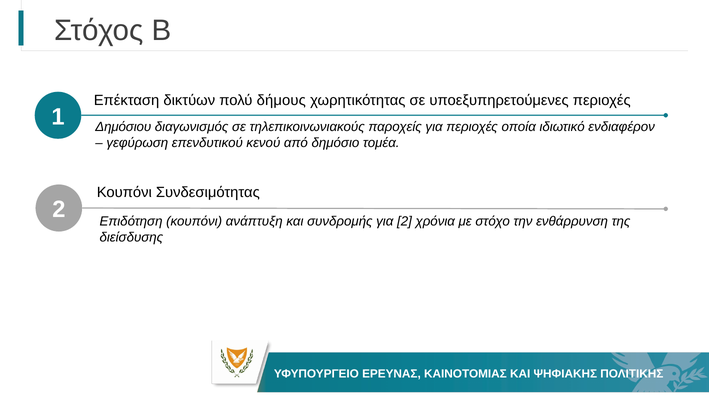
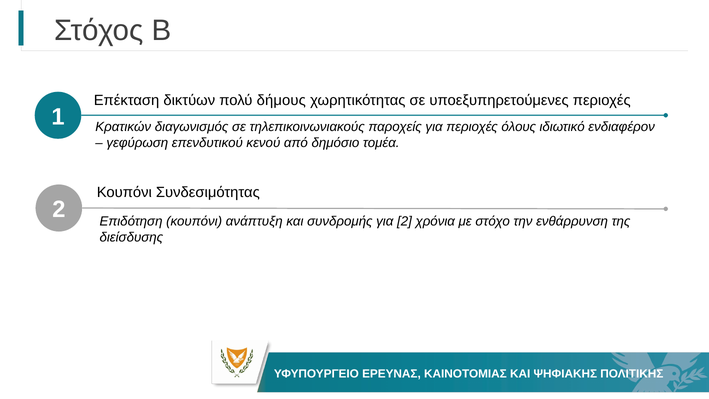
Δημόσιου: Δημόσιου -> Κρατικών (123, 127)
οποία: οποία -> όλους (519, 127)
